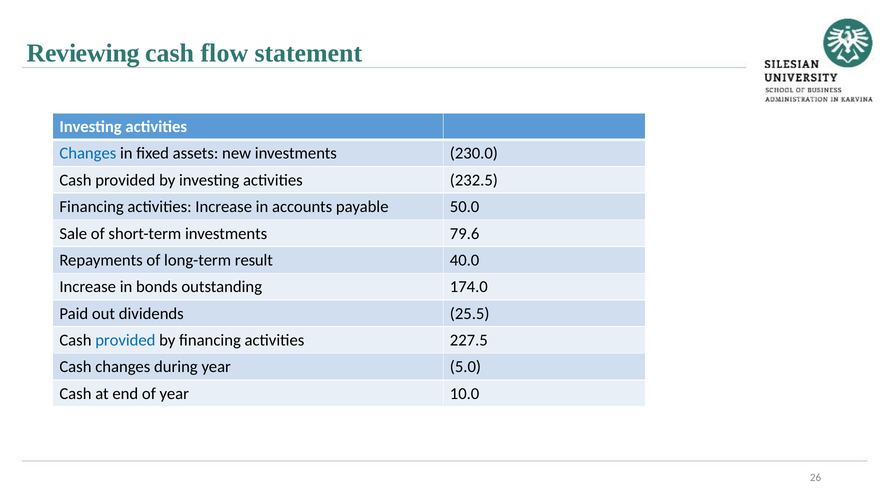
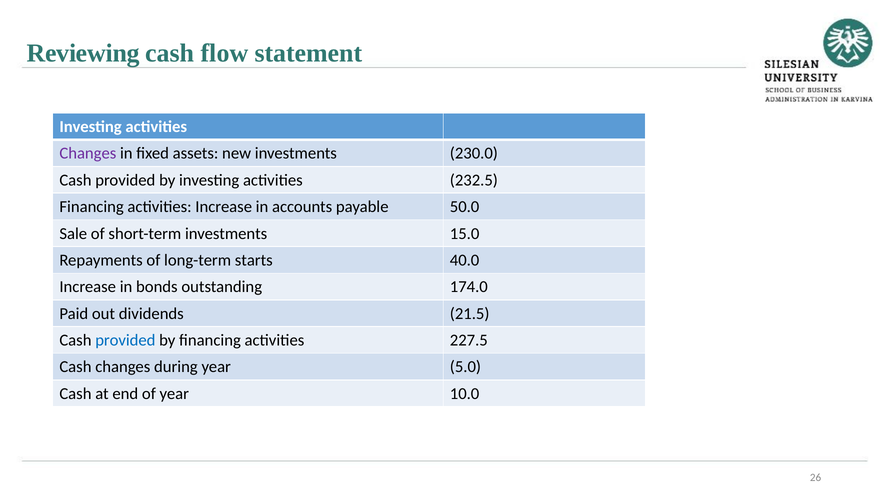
Changes colour: blue -> purple (88, 153)
79.6: 79.6 -> 15.0 (465, 234)
result: result -> starts (254, 260)
25.5: 25.5 -> 21.5 (470, 314)
